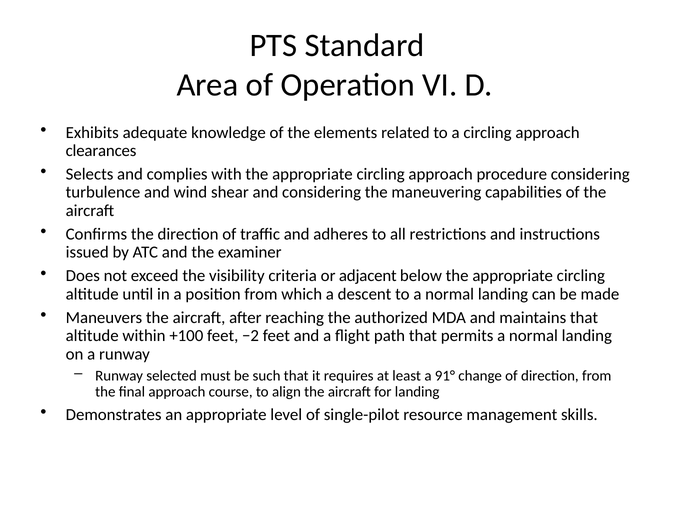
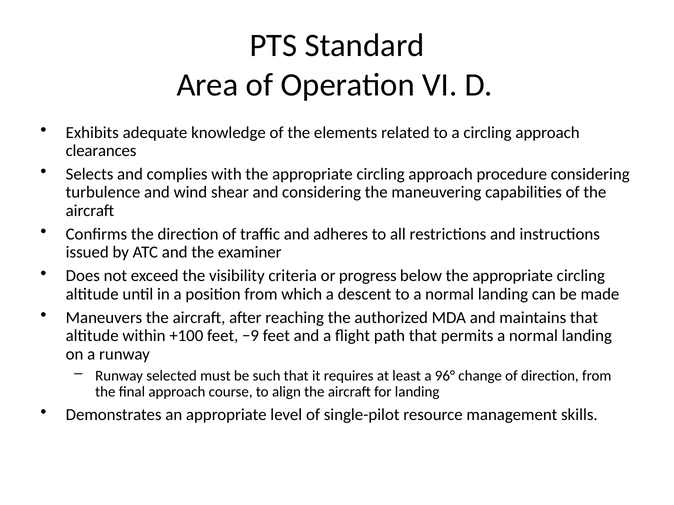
adjacent: adjacent -> progress (368, 276)
−2: −2 -> −9 (251, 336)
91°: 91° -> 96° (445, 376)
